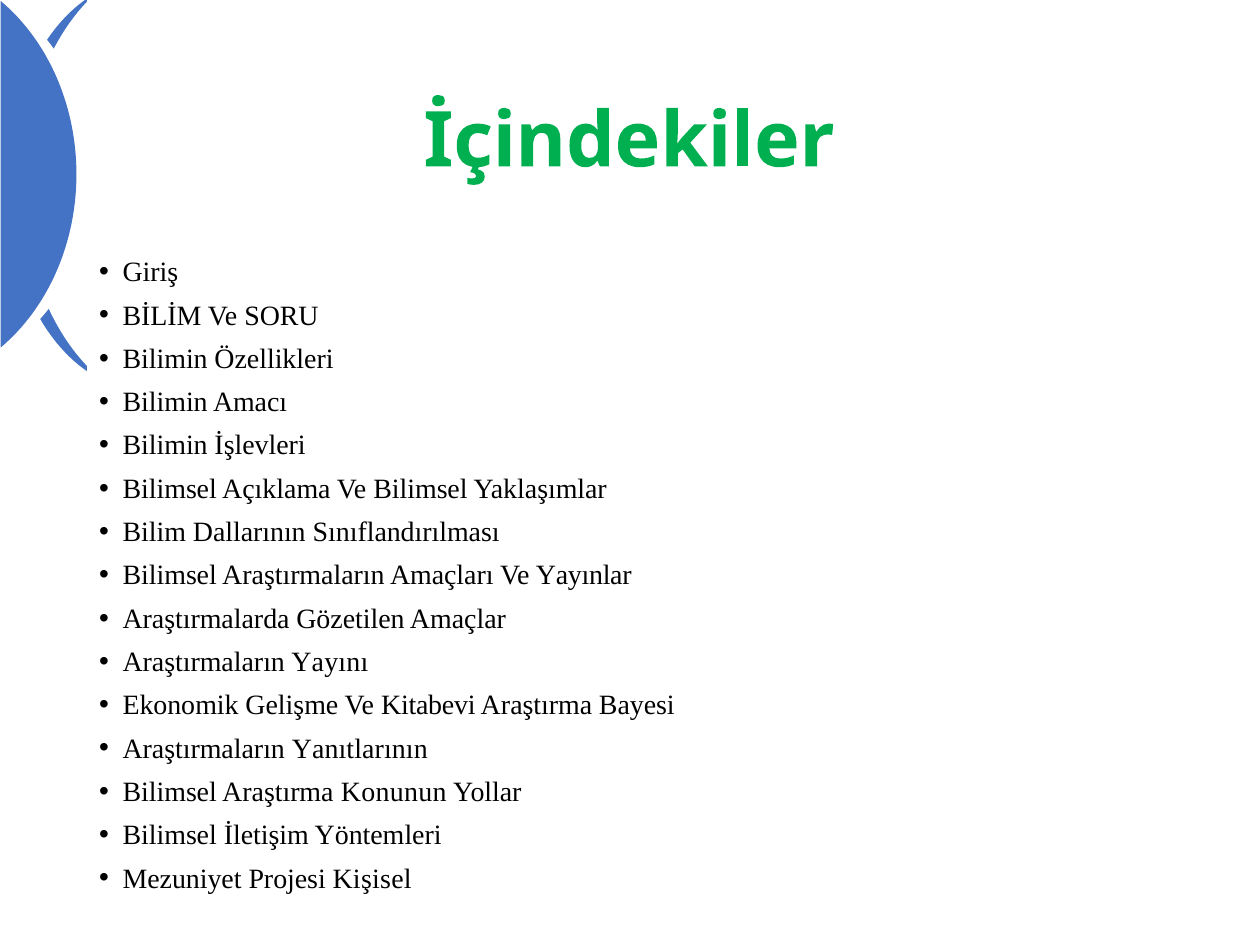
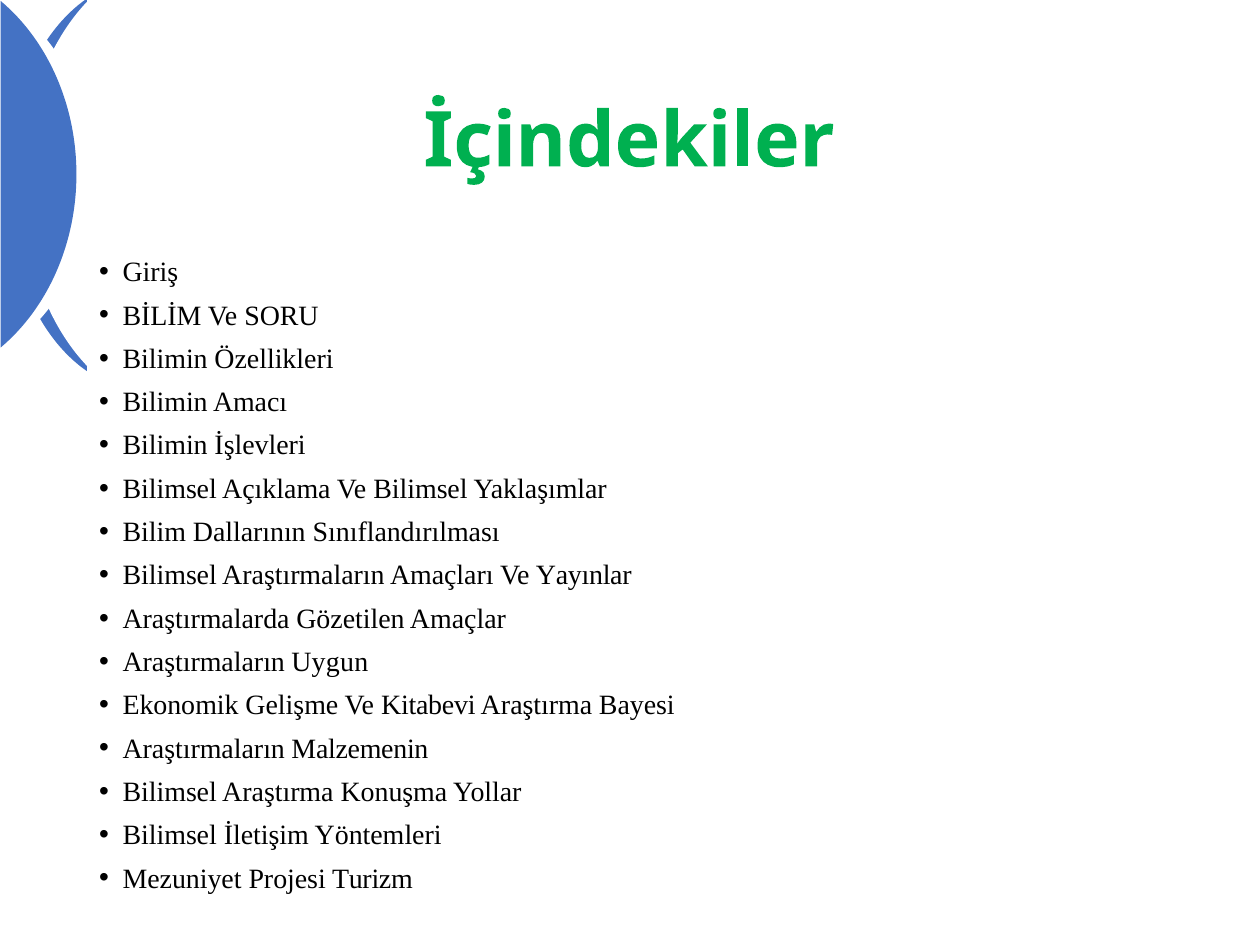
Yayını: Yayını -> Uygun (330, 662)
Yanıtlarının: Yanıtlarının -> Malzemenin (360, 749)
Konunun: Konunun -> Konuşma (394, 792)
Kişisel: Kişisel -> Turizm (372, 878)
